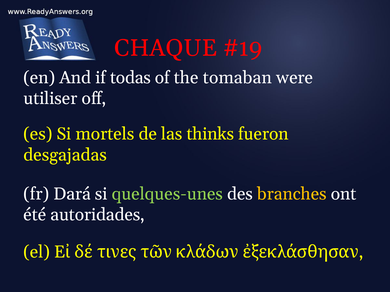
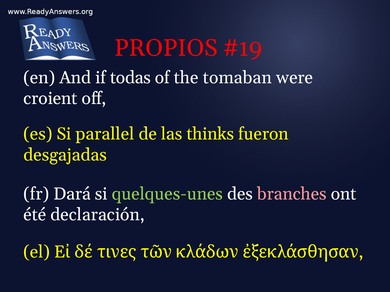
CHAQUE: CHAQUE -> PROPIOS (166, 48)
utiliser: utiliser -> croient (50, 99)
mortels: mortels -> parallel (105, 134)
branches colour: yellow -> pink (292, 194)
autoridades: autoridades -> declaración (98, 215)
